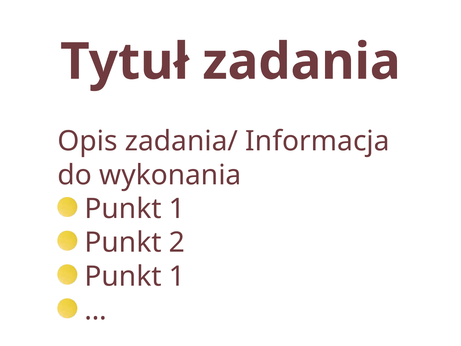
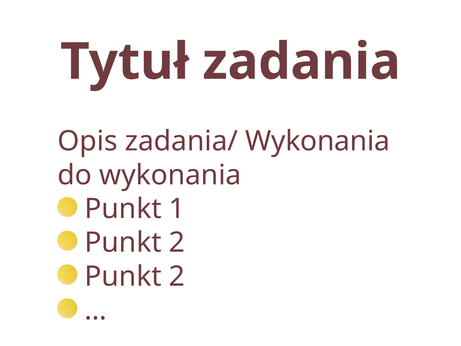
zadania/ Informacja: Informacja -> Wykonania (318, 141)
1: 1 -> 2 (177, 276)
